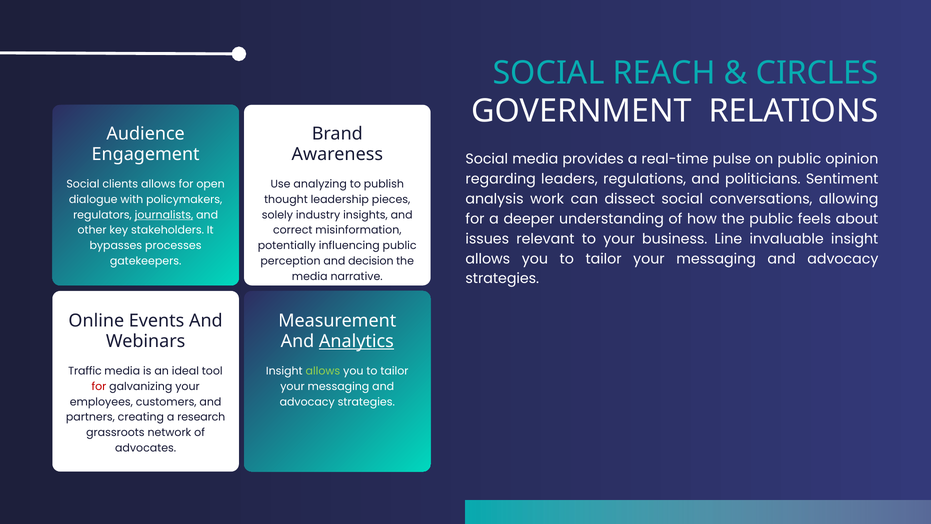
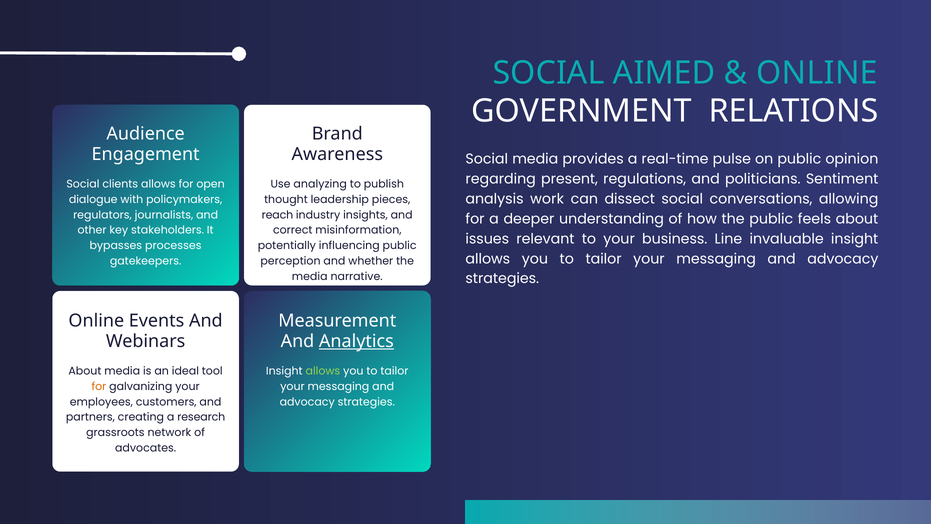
REACH: REACH -> AIMED (664, 73)
CIRCLES: CIRCLES -> ONLINE (817, 73)
leaders: leaders -> present (570, 179)
journalists underline: present -> none (164, 215)
solely: solely -> reach (277, 215)
decision: decision -> whether (371, 261)
Traffic: Traffic -> About (85, 371)
for colour: red -> orange (99, 386)
